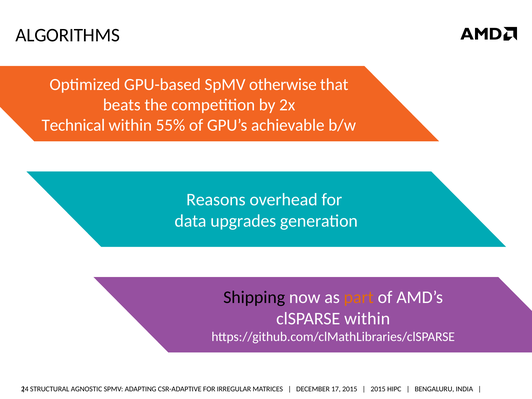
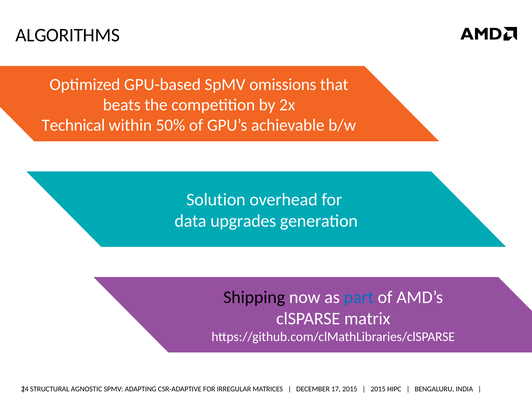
otherwise: otherwise -> omissions (283, 84)
55%: 55% -> 50% (170, 125)
Reasons: Reasons -> Solution (216, 200)
part colour: orange -> blue (359, 297)
clSPARSE within: within -> matrix (367, 319)
